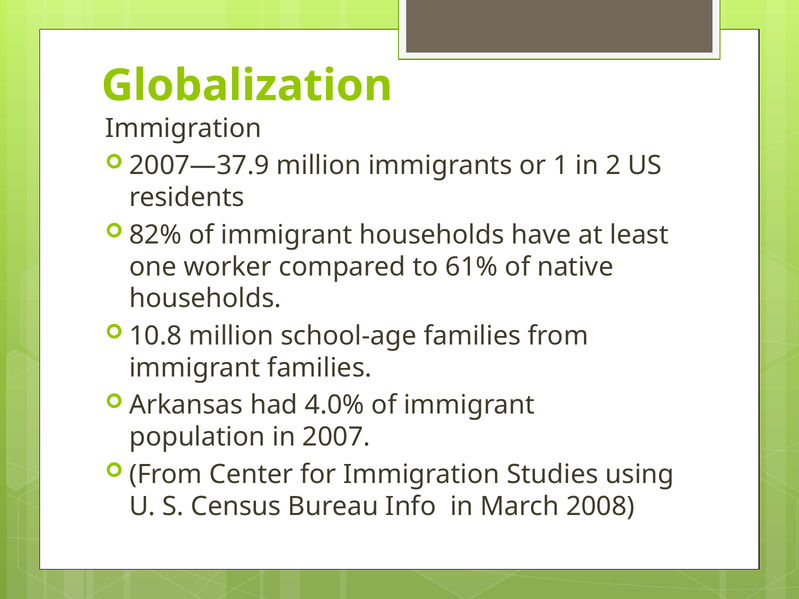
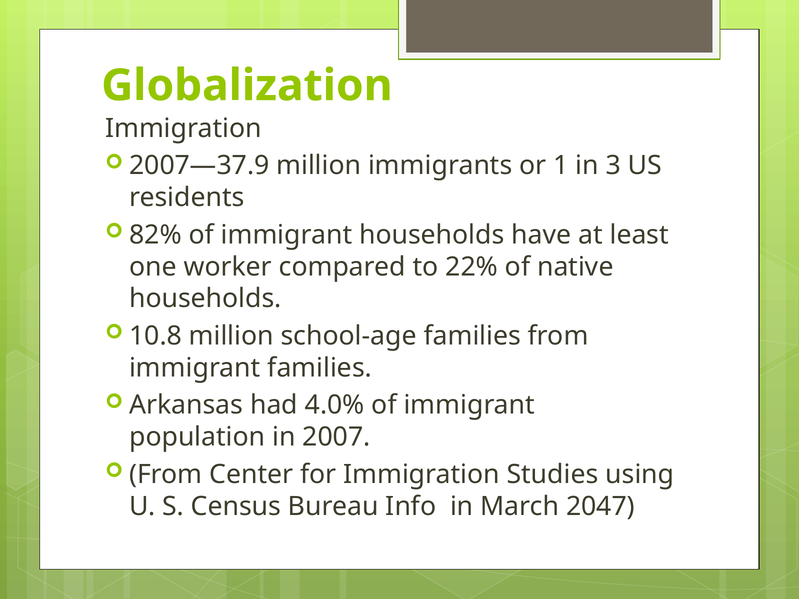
2: 2 -> 3 (613, 166)
61%: 61% -> 22% (472, 267)
2008: 2008 -> 2047 (600, 507)
